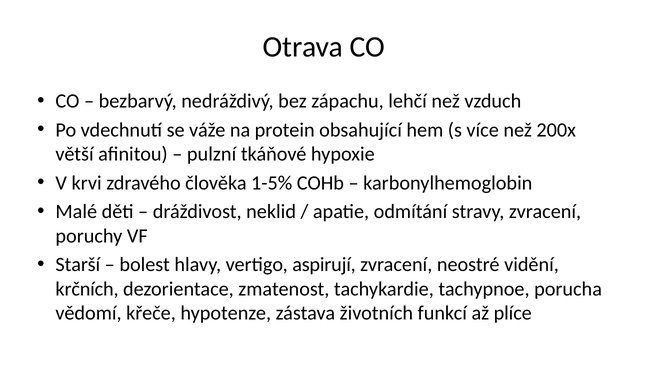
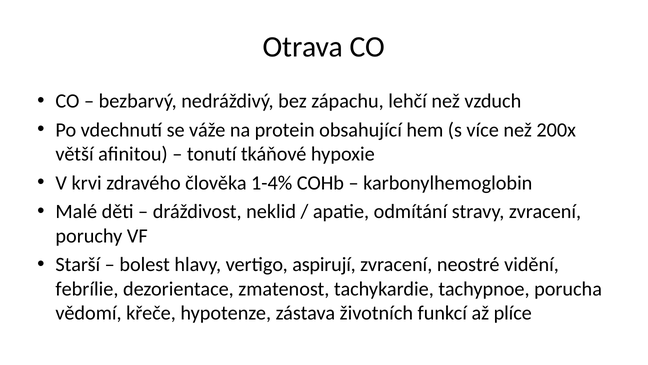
pulzní: pulzní -> tonutí (212, 154)
1-5%: 1-5% -> 1-4% (272, 183)
krčních: krčních -> febrílie (87, 288)
